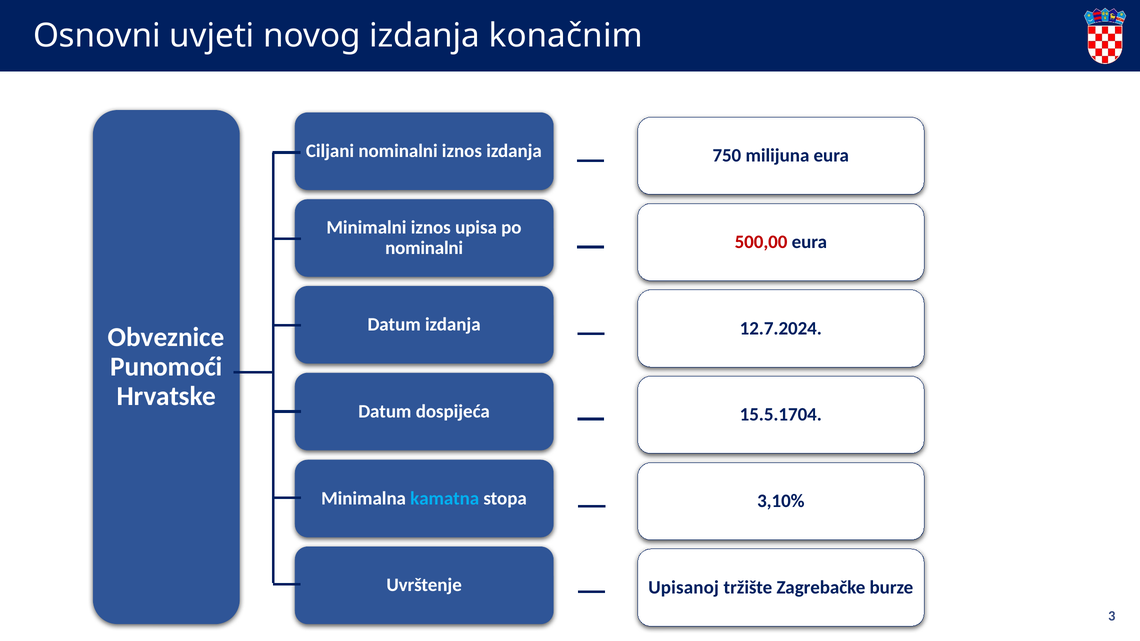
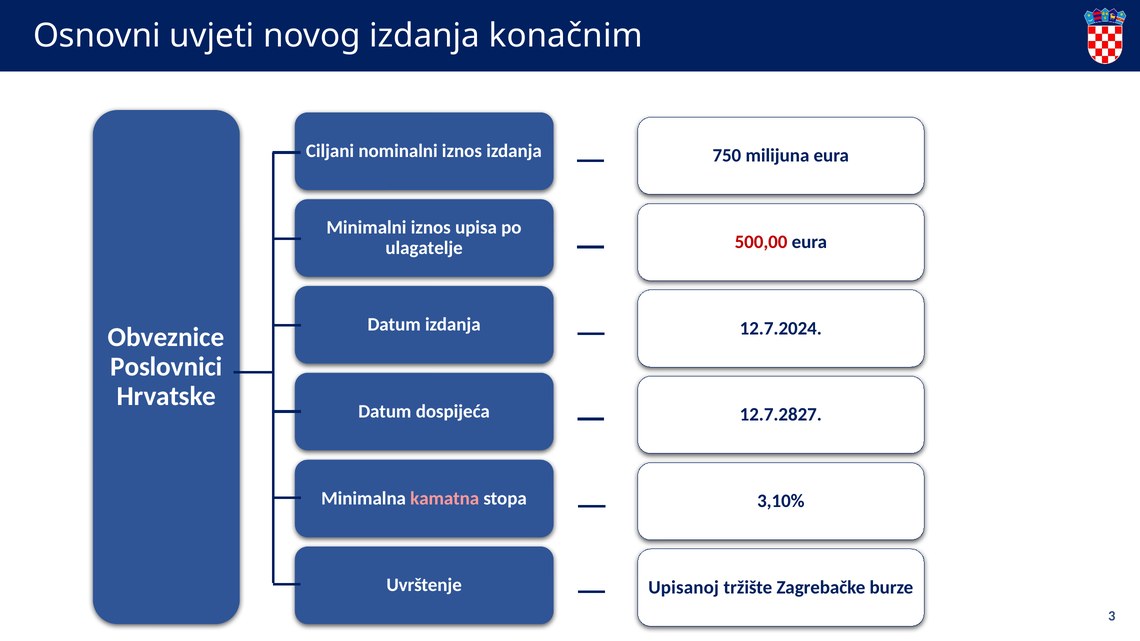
nominalni: nominalni -> ulagatelje (424, 248)
Punomoći: Punomoći -> Poslovnici (166, 367)
15.5.1704: 15.5.1704 -> 12.7.2827 (781, 415)
kamatna colour: light blue -> pink (445, 499)
